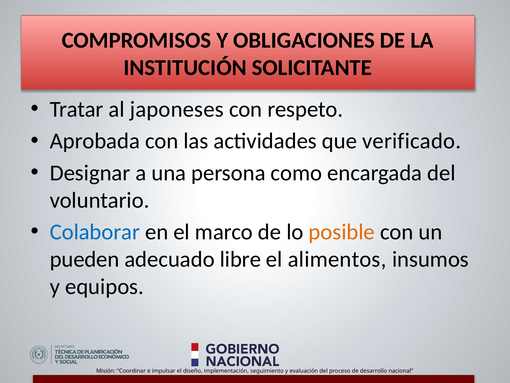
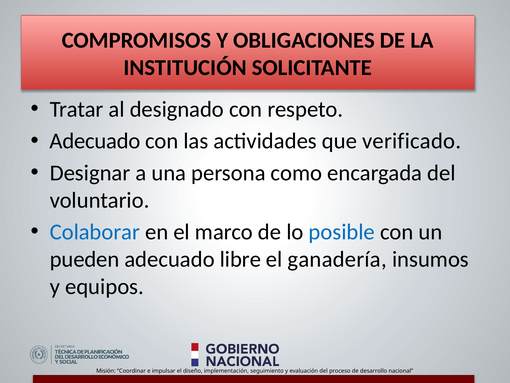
japoneses: japoneses -> designado (177, 109)
Aprobada: Aprobada -> Adecuado (95, 141)
posible colour: orange -> blue (342, 232)
alimentos: alimentos -> ganadería (337, 259)
